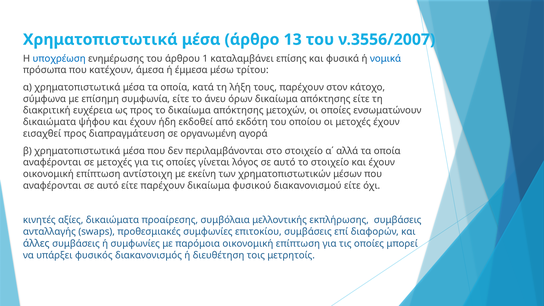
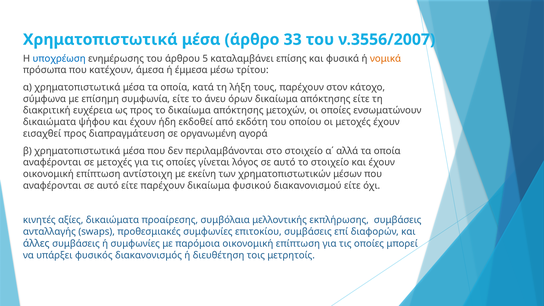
13: 13 -> 33 (293, 40)
1: 1 -> 5 (205, 59)
νομικά colour: blue -> orange (386, 59)
